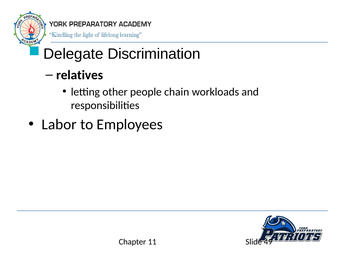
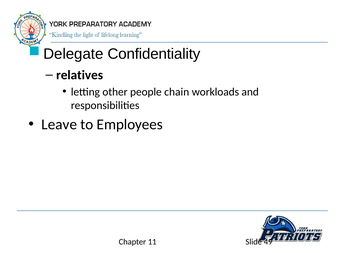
Discrimination: Discrimination -> Confidentiality (154, 54)
Labor: Labor -> Leave (59, 125)
